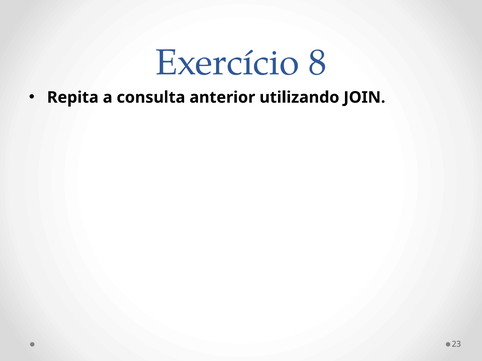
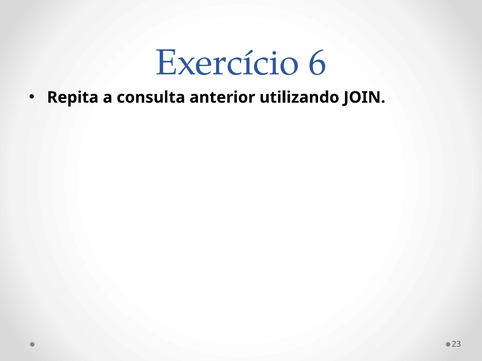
8: 8 -> 6 (317, 63)
